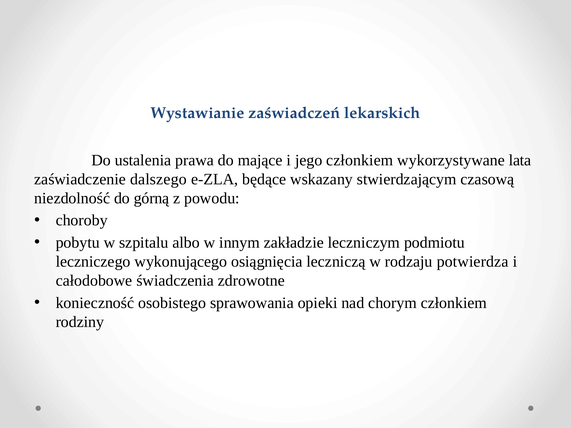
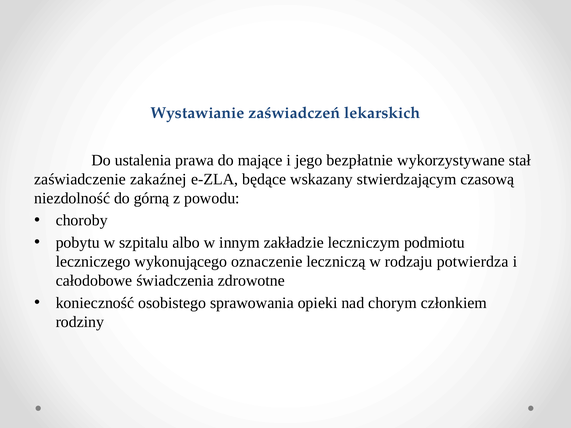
jego członkiem: członkiem -> bezpłatnie (360, 160)
lata: lata -> stał (520, 160)
dalszego: dalszego -> zakaźnej (158, 179)
osiągnięcia: osiągnięcia -> oznaczenie (267, 262)
